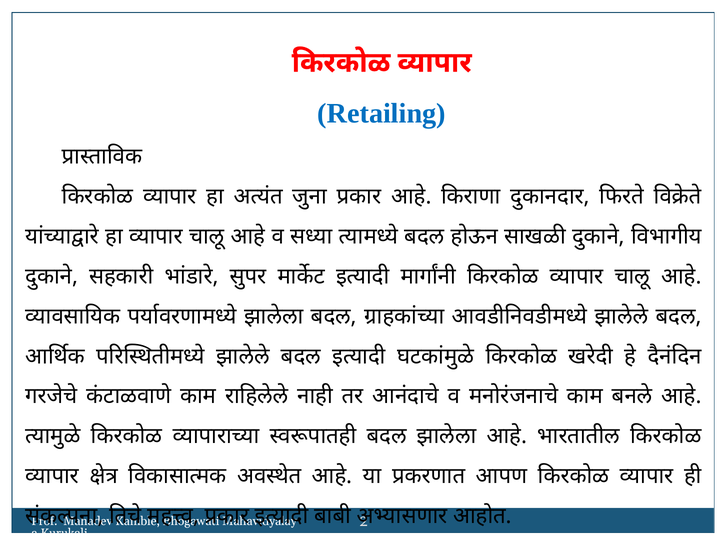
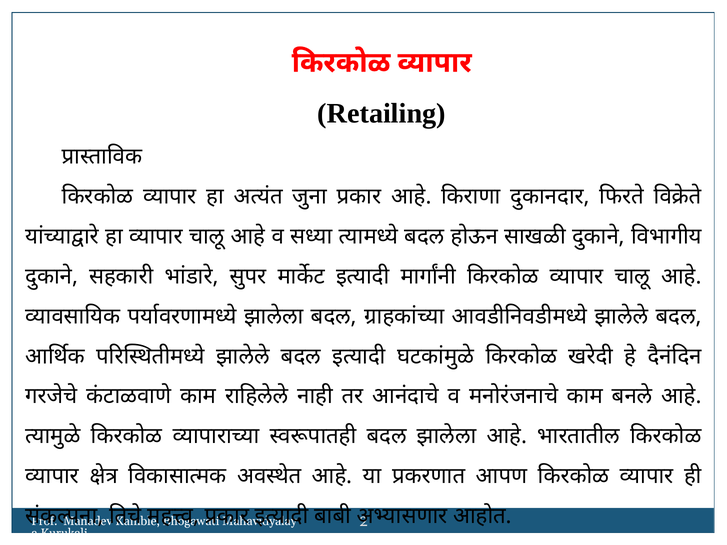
Retailing colour: blue -> black (382, 113)
